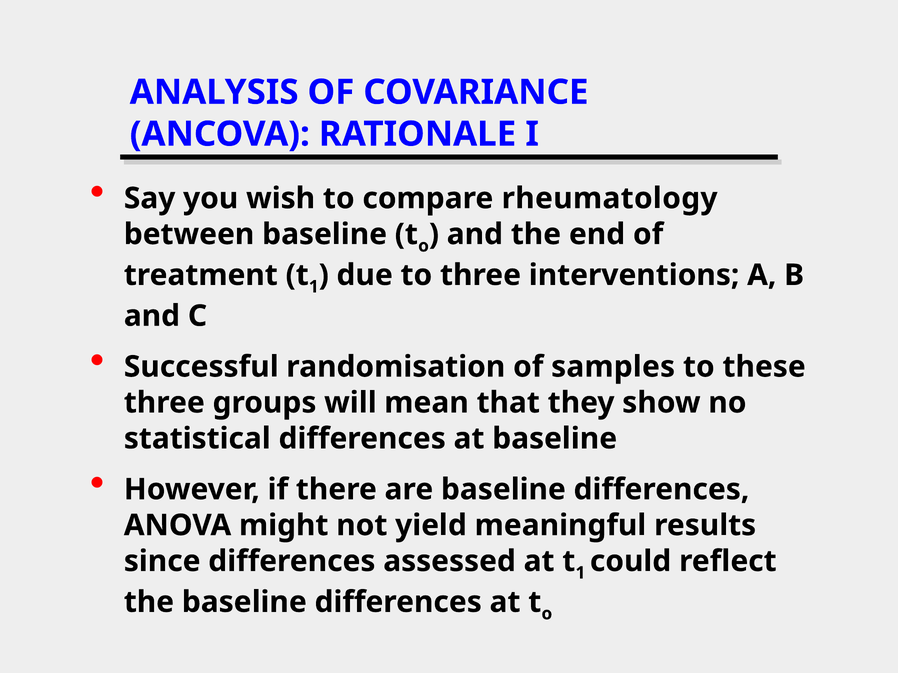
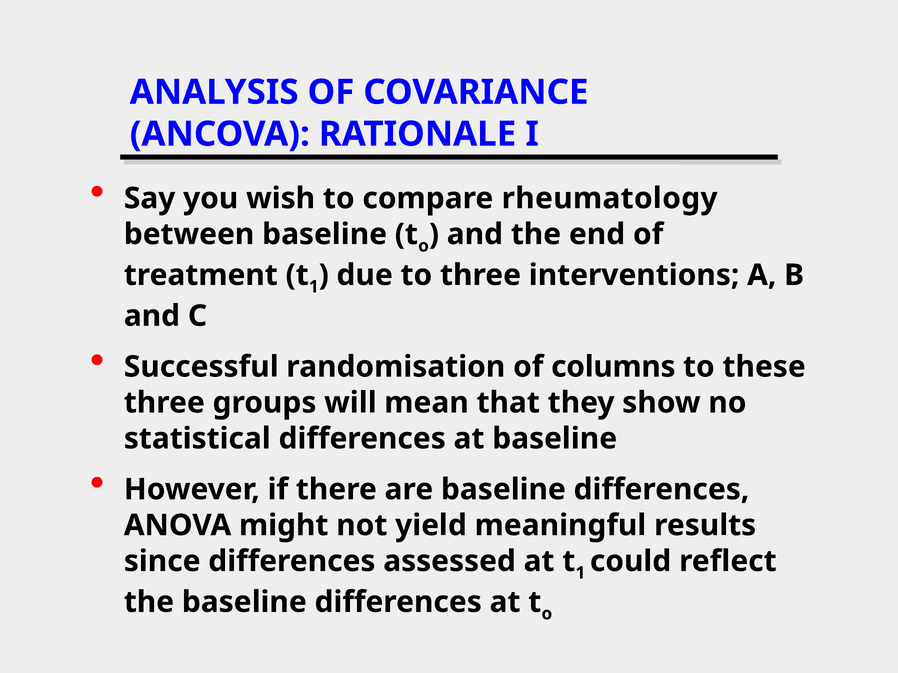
samples: samples -> columns (613, 367)
